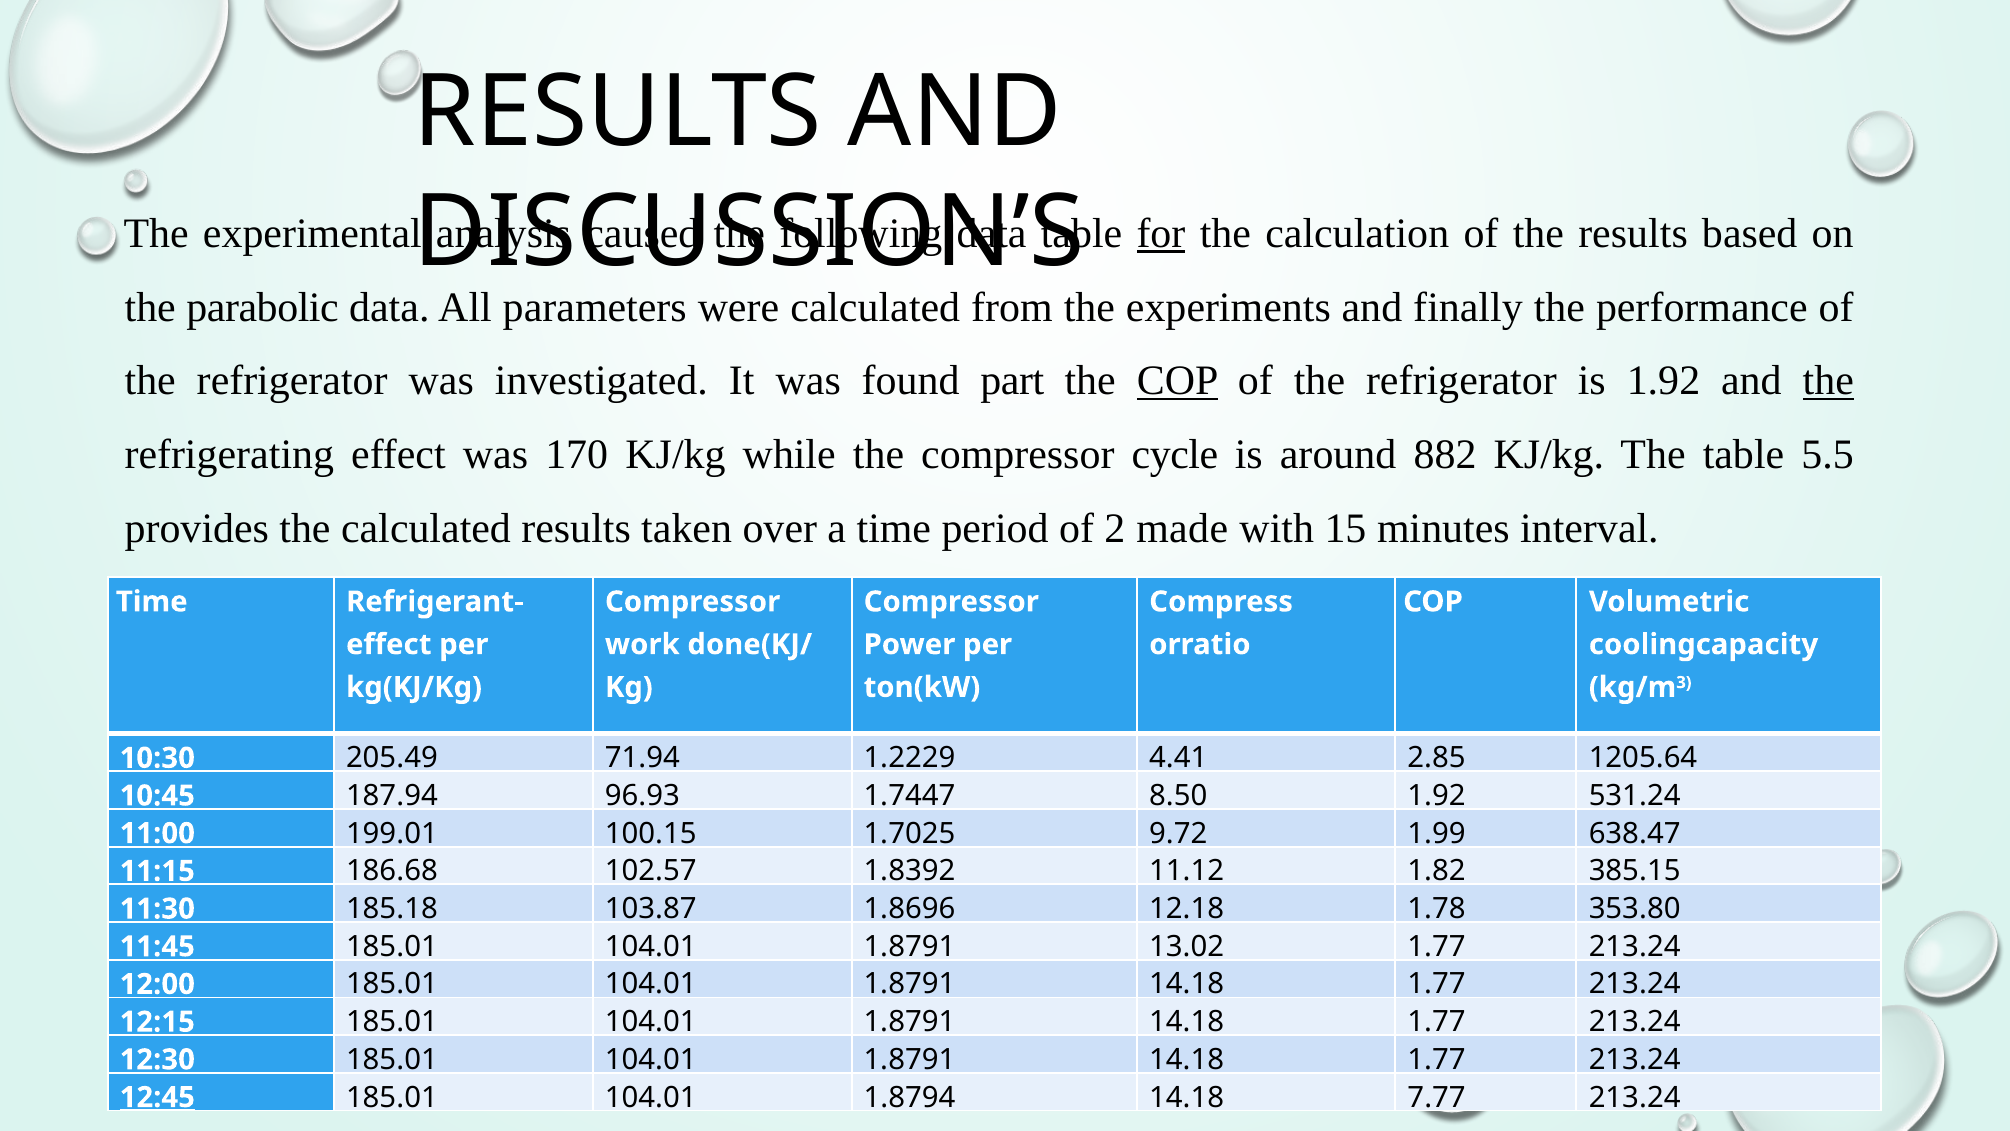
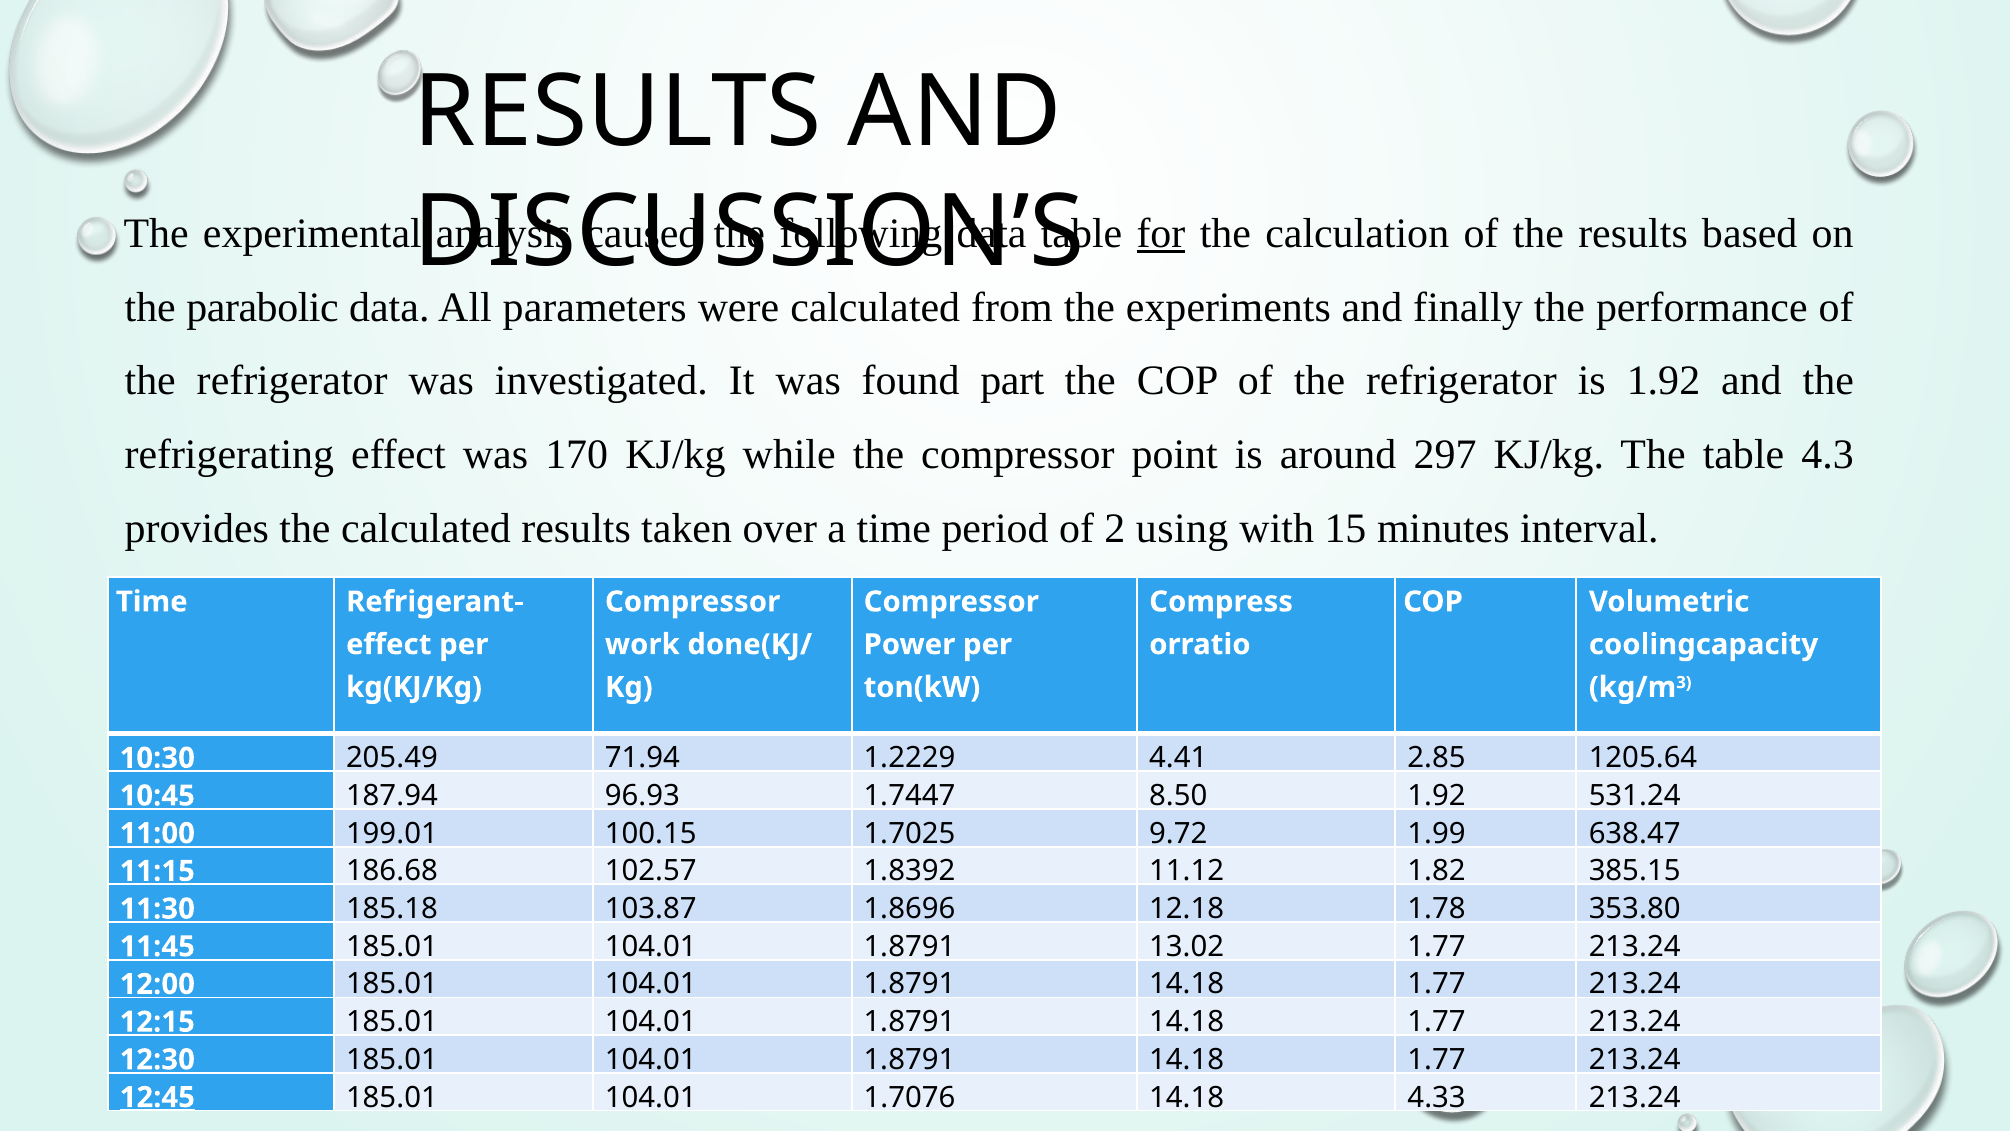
COP underline: present -> none (1178, 381)
the underline: present -> none (1828, 381)
cycle: cycle -> point (1175, 455)
882: 882 -> 297 (1445, 455)
5.5: 5.5 -> 4.3 (1828, 455)
made: made -> using (1182, 529)
1.8794: 1.8794 -> 1.7076 (910, 1097)
7.77: 7.77 -> 4.33 (1437, 1097)
